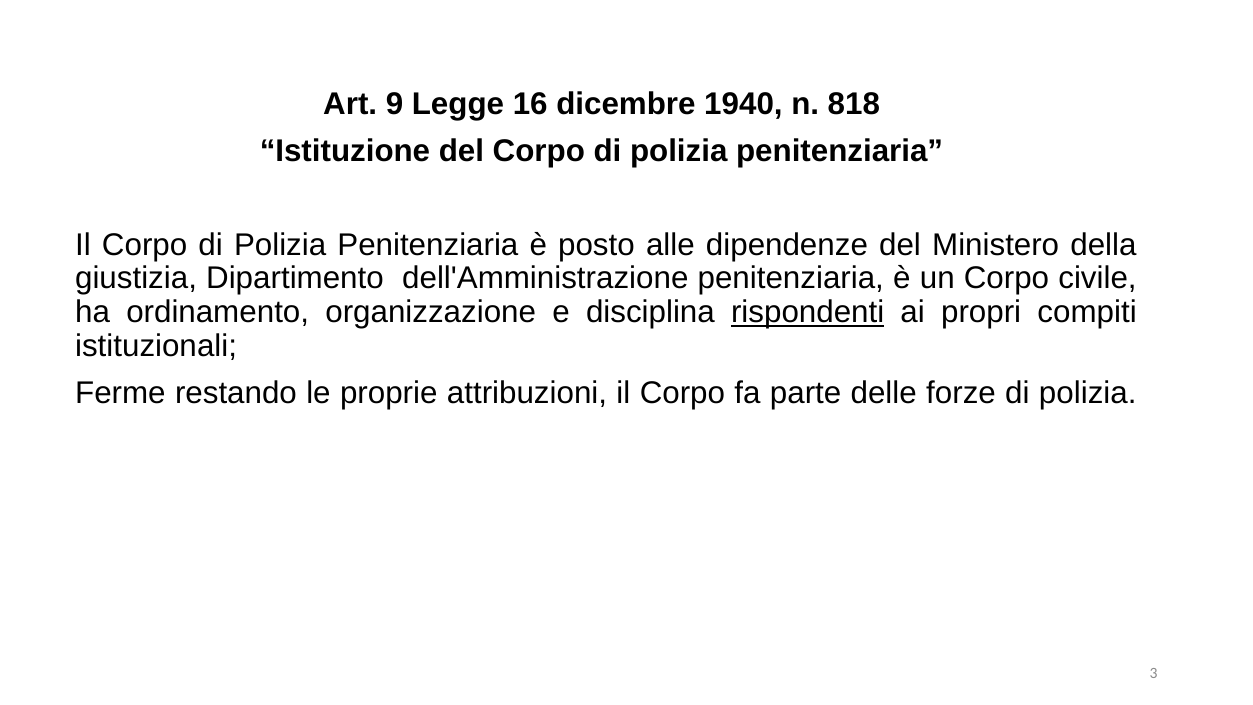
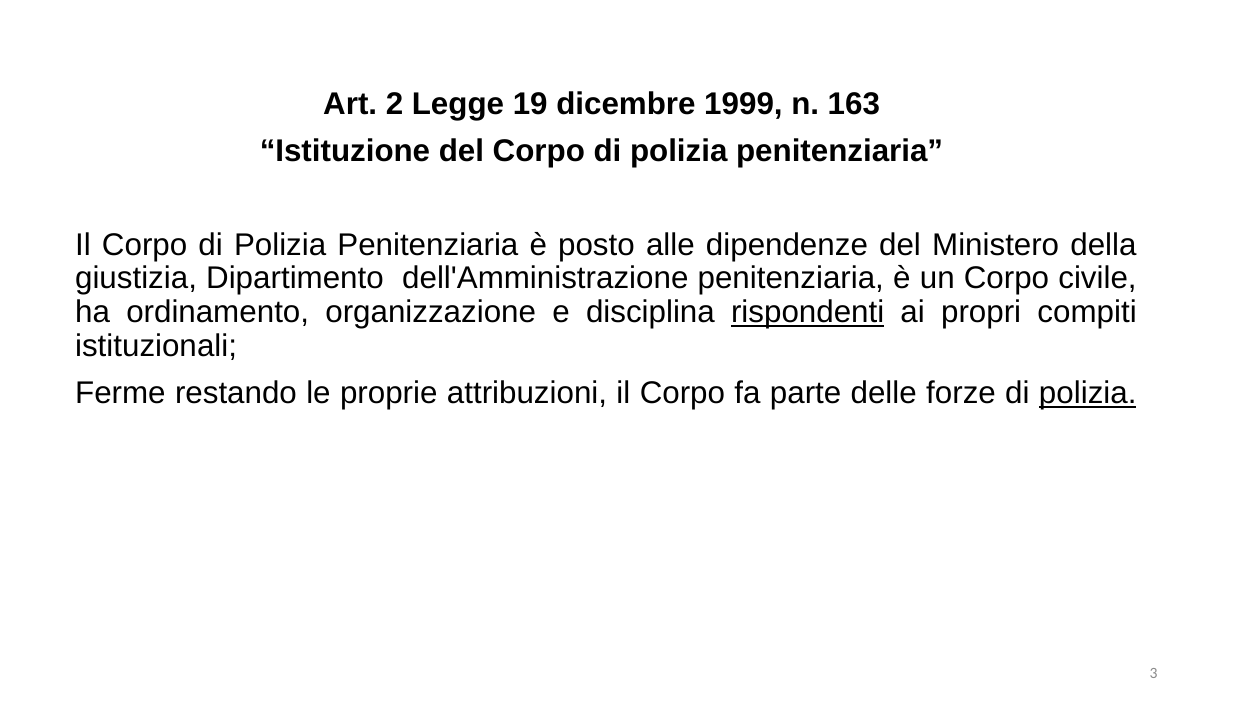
9: 9 -> 2 (395, 104)
16: 16 -> 19 (530, 104)
1940: 1940 -> 1999 (743, 104)
818: 818 -> 163 (854, 104)
polizia underline: none -> present (1088, 393)
